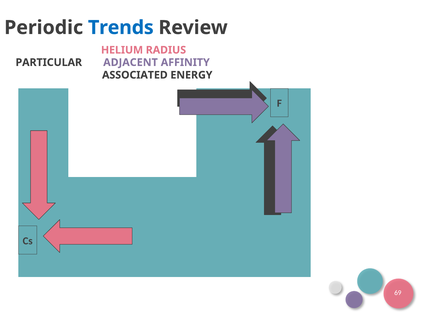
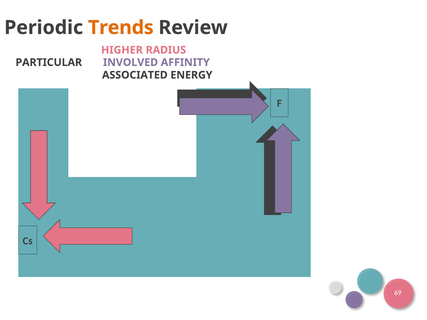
Trends colour: blue -> orange (121, 28)
HELIUM: HELIUM -> HIGHER (122, 50)
ADJACENT: ADJACENT -> INVOLVED (131, 62)
